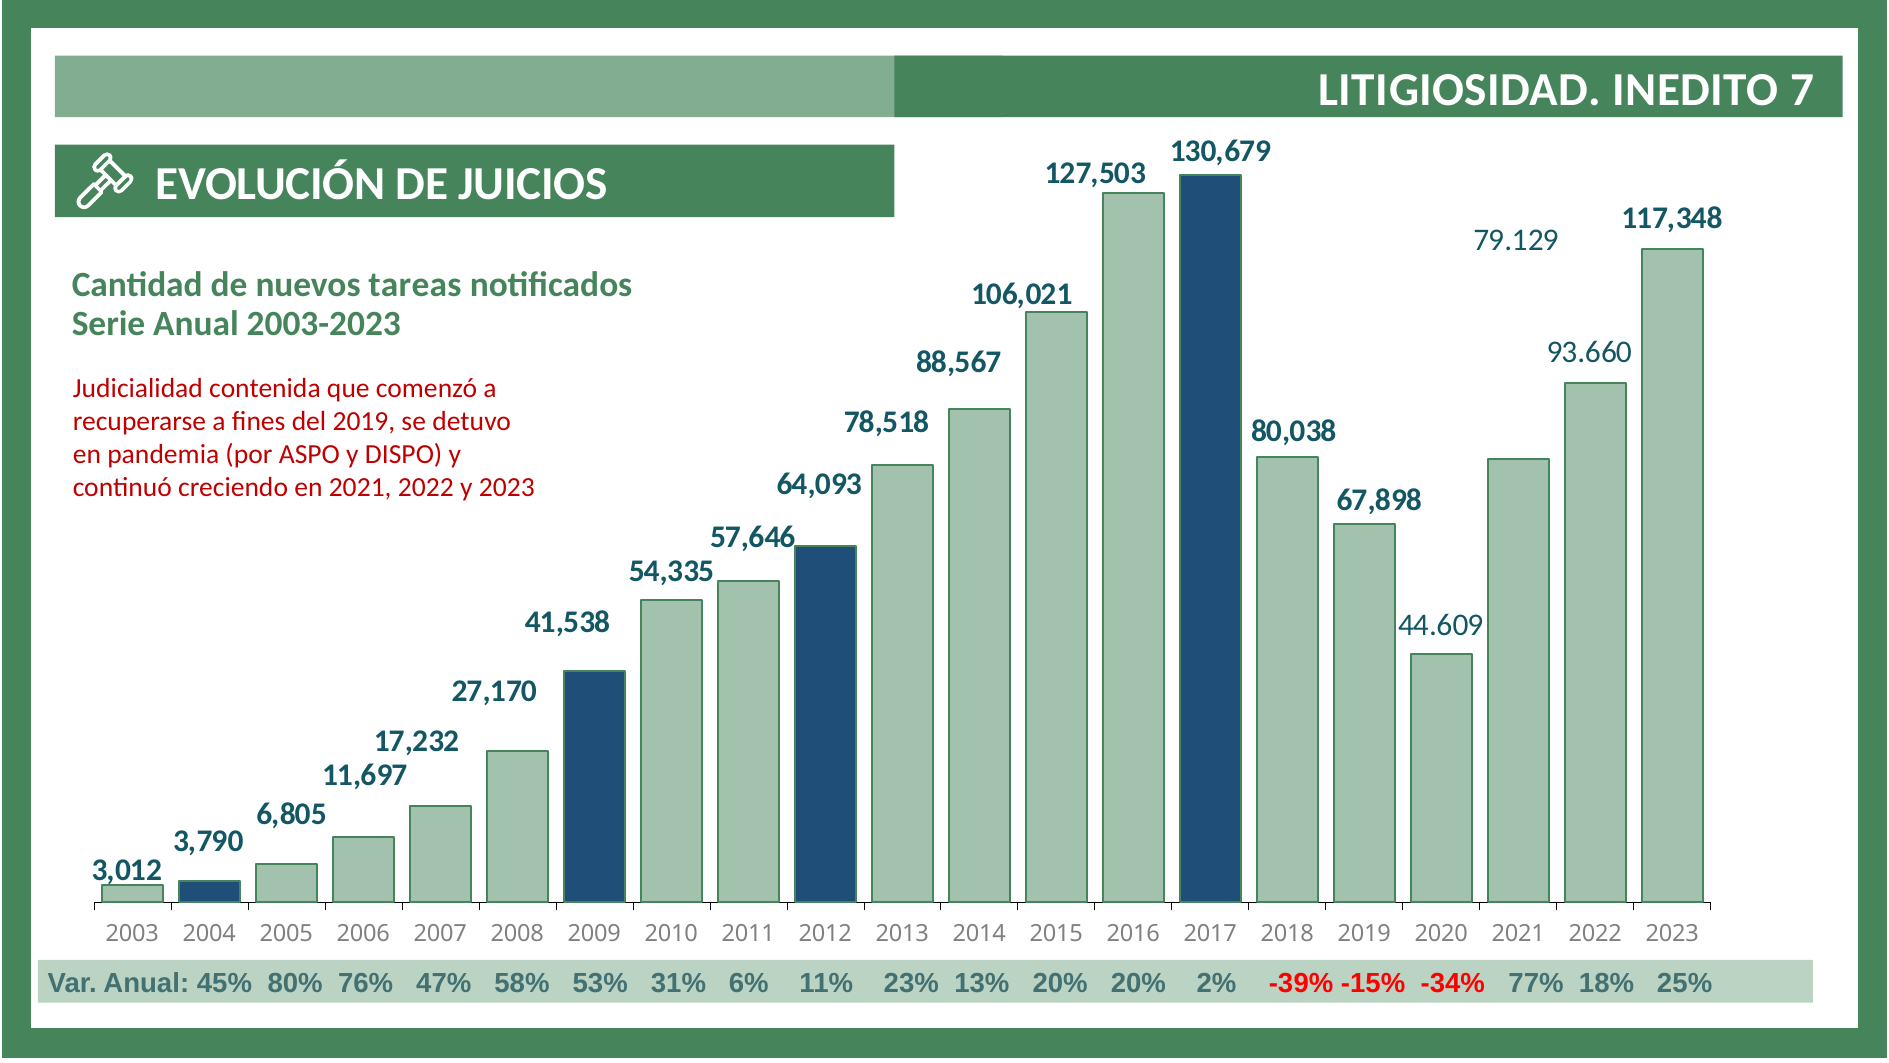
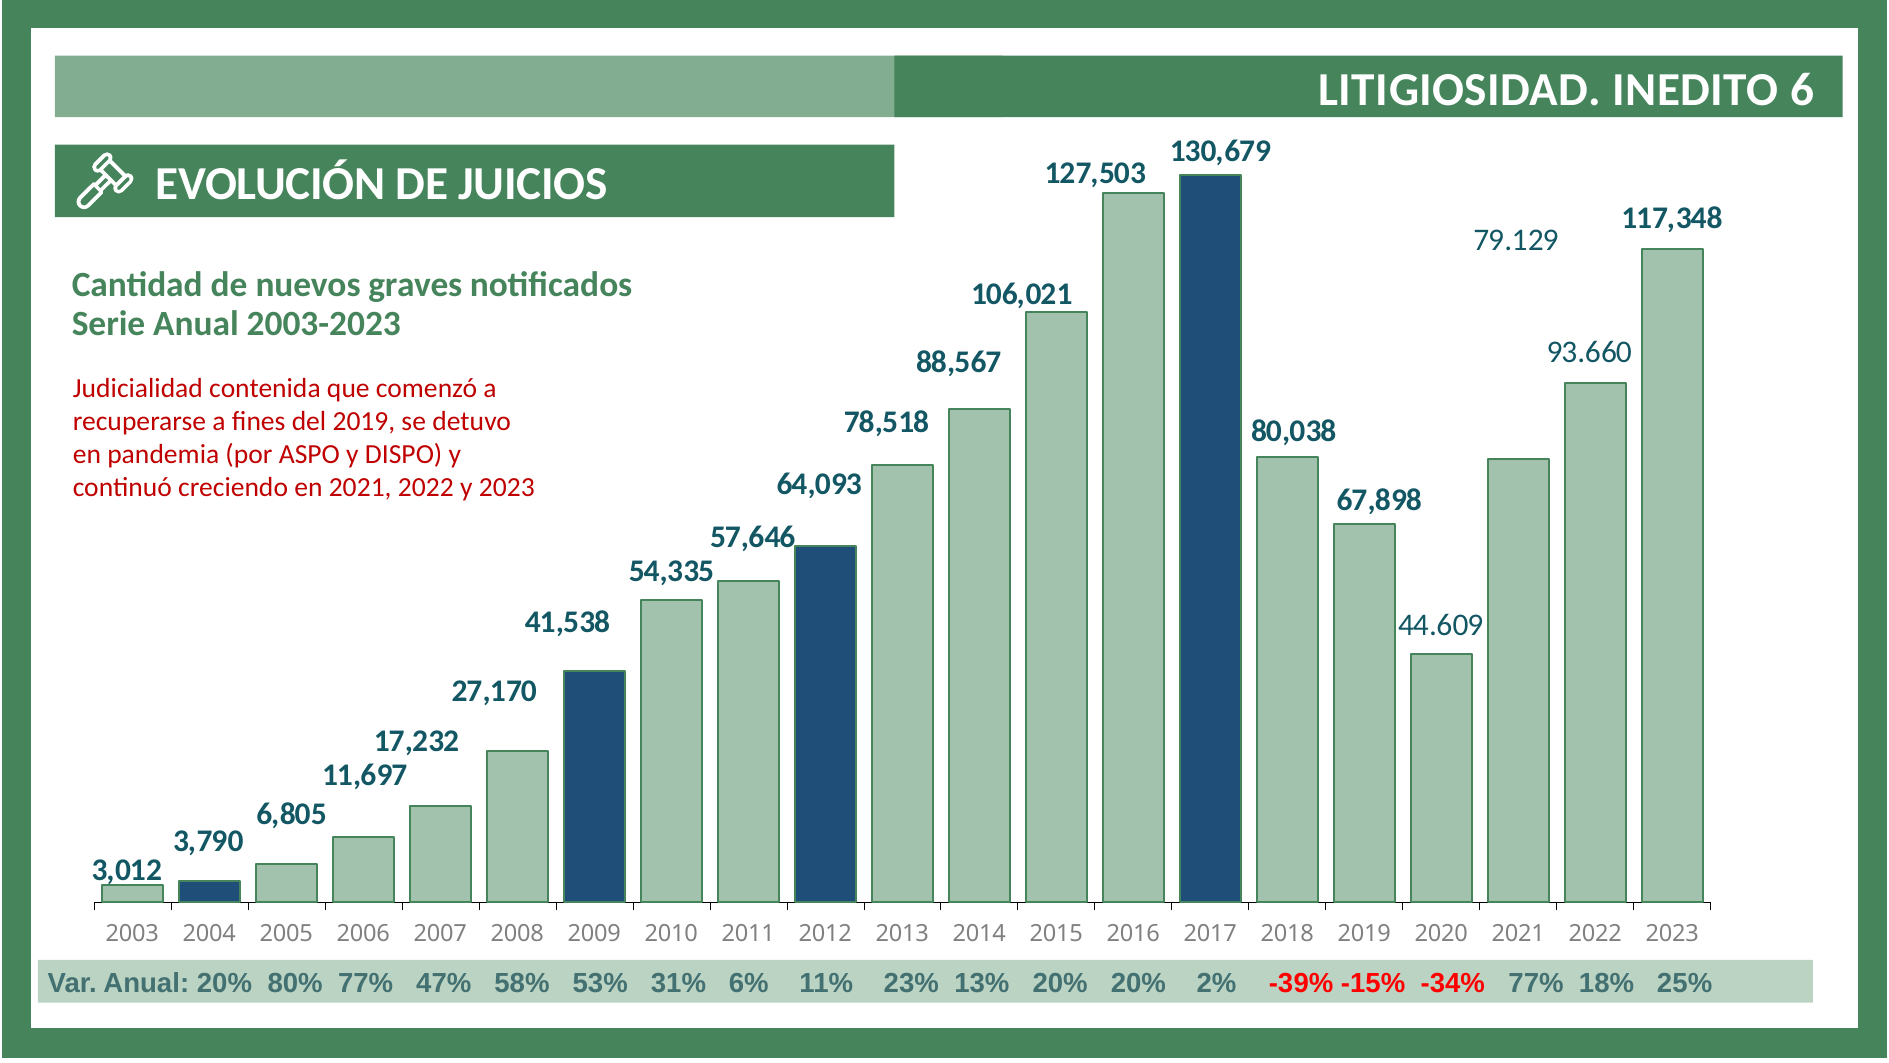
7: 7 -> 6 (1802, 90)
tareas: tareas -> graves (415, 285)
Anual 45%: 45% -> 20% (224, 983)
80% 76%: 76% -> 77% (366, 983)
